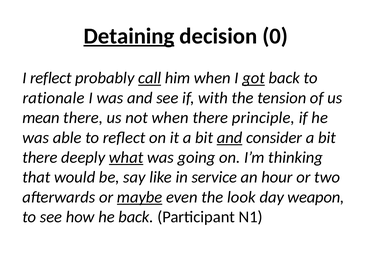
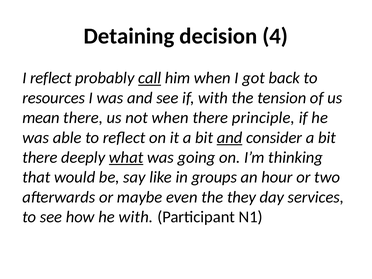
Detaining underline: present -> none (129, 36)
0: 0 -> 4 (275, 36)
got underline: present -> none (254, 78)
rationale: rationale -> resources (54, 98)
service: service -> groups (214, 177)
maybe underline: present -> none (140, 197)
look: look -> they (241, 197)
weapon: weapon -> services (316, 197)
he back: back -> with (136, 217)
